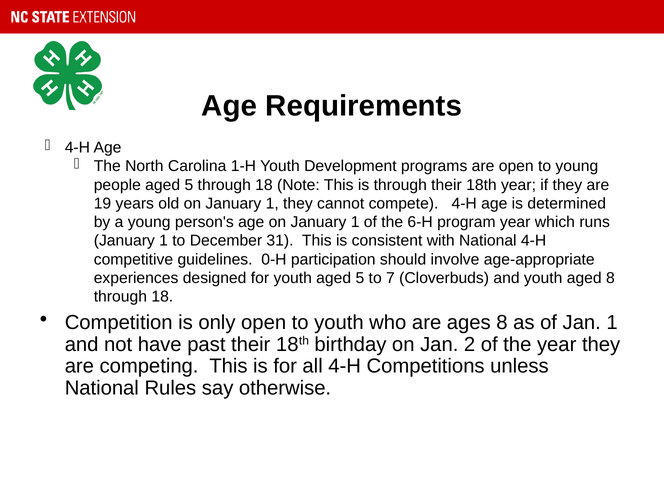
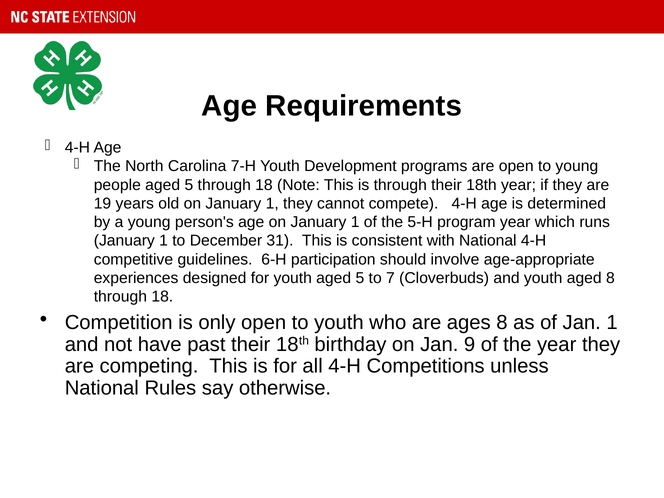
1-H: 1-H -> 7-H (243, 166)
6-H: 6-H -> 5-H (420, 222)
0-H: 0-H -> 6-H (274, 259)
2: 2 -> 9 (470, 344)
